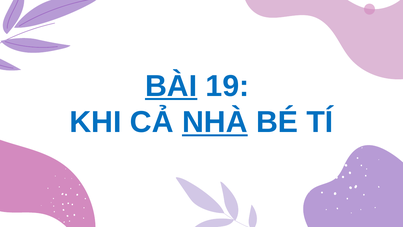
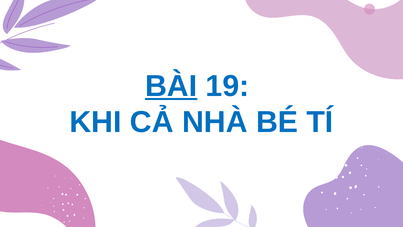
NHÀ underline: present -> none (215, 122)
